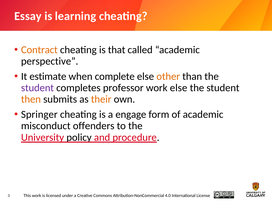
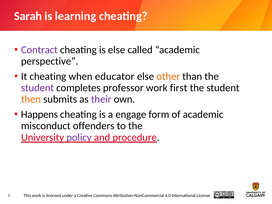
Essay: Essay -> Sarah (28, 16)
Contract colour: orange -> purple (39, 50)
is that: that -> else (117, 50)
It estimate: estimate -> cheating (48, 76)
complete: complete -> educator (115, 76)
work else: else -> first (179, 88)
their colour: orange -> purple (101, 99)
Springer: Springer -> Happens (39, 114)
policy colour: black -> purple (79, 137)
